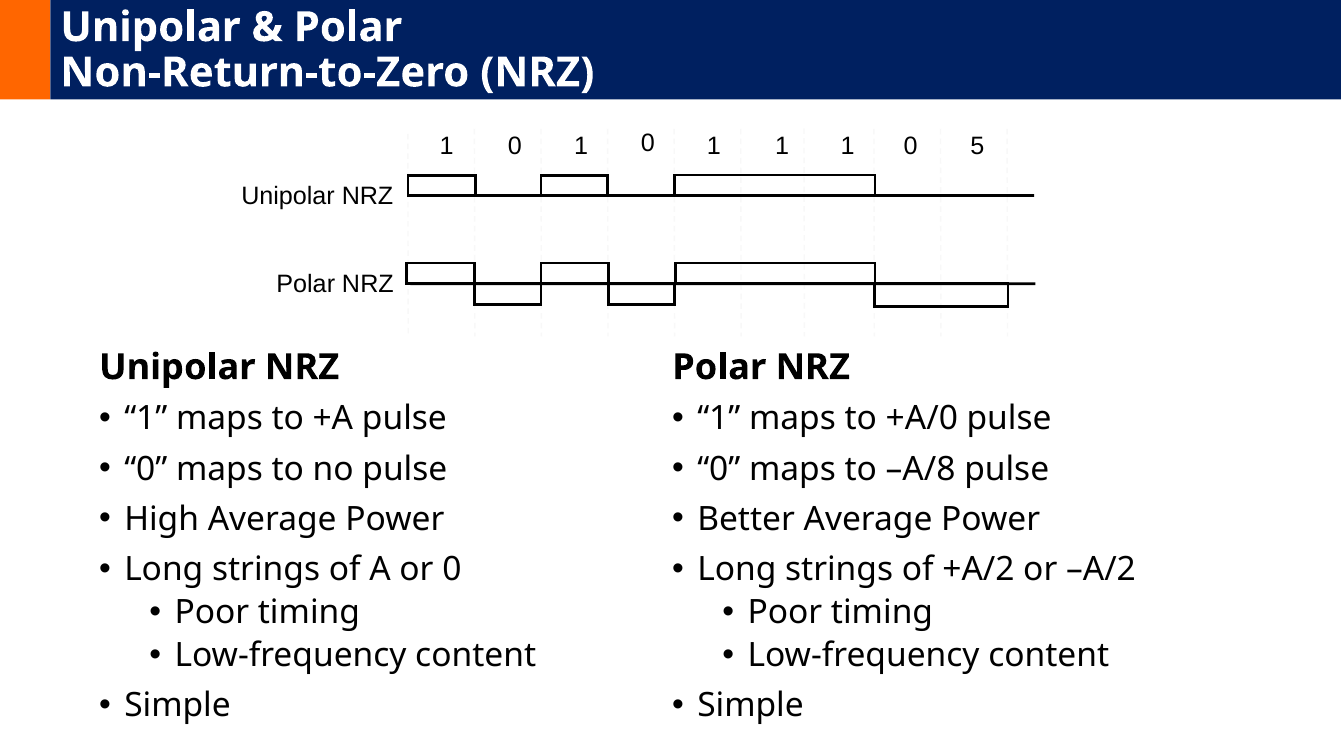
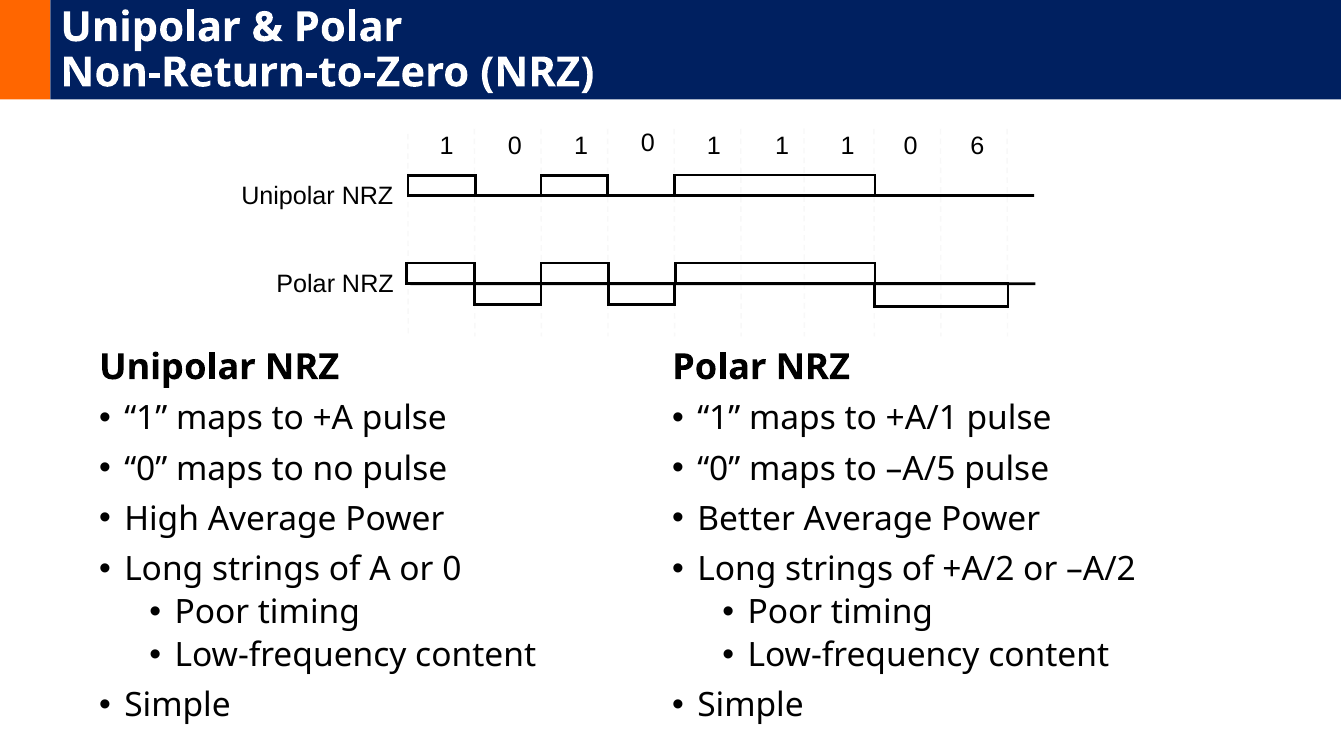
5: 5 -> 6 (977, 146)
+A/0: +A/0 -> +A/1 (922, 419)
A/8: A/8 -> A/5 (921, 469)
